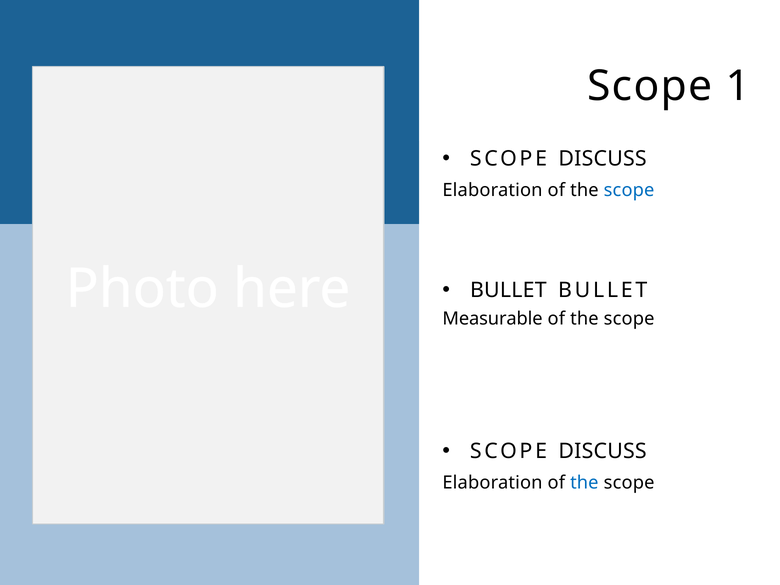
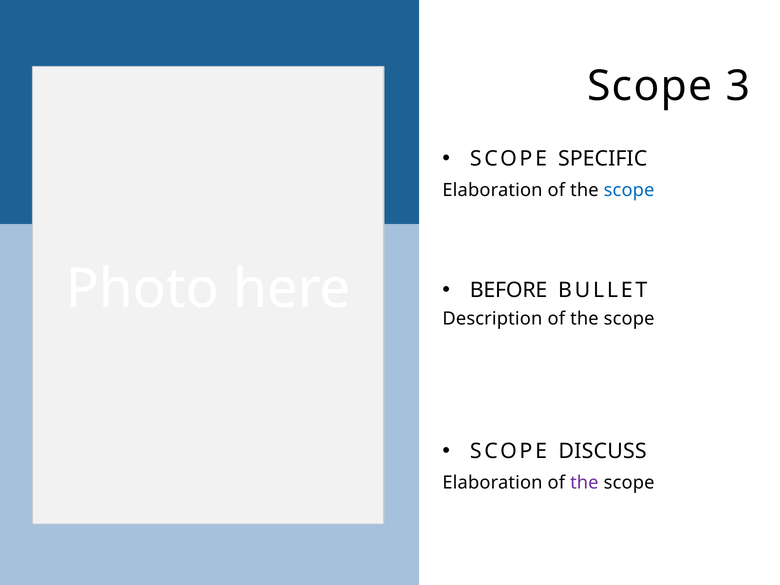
1: 1 -> 3 (738, 86)
DISCUSS: DISCUSS -> SPECIFIC (603, 159)
BULLET: BULLET -> BEFORE (509, 290)
Measurable: Measurable -> Description (492, 319)
the colour: blue -> purple (584, 483)
